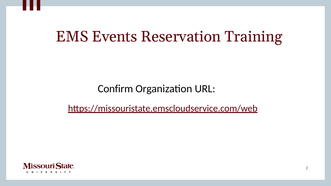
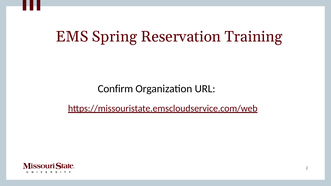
Events: Events -> Spring (115, 37)
